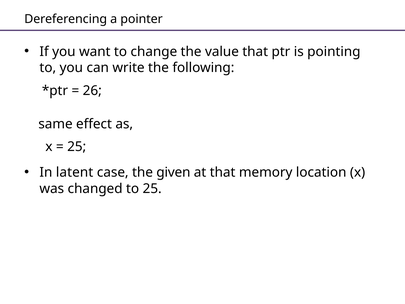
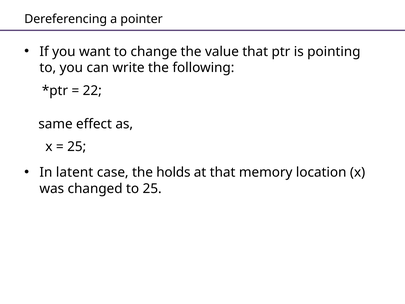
26: 26 -> 22 (92, 91)
given: given -> holds (173, 172)
